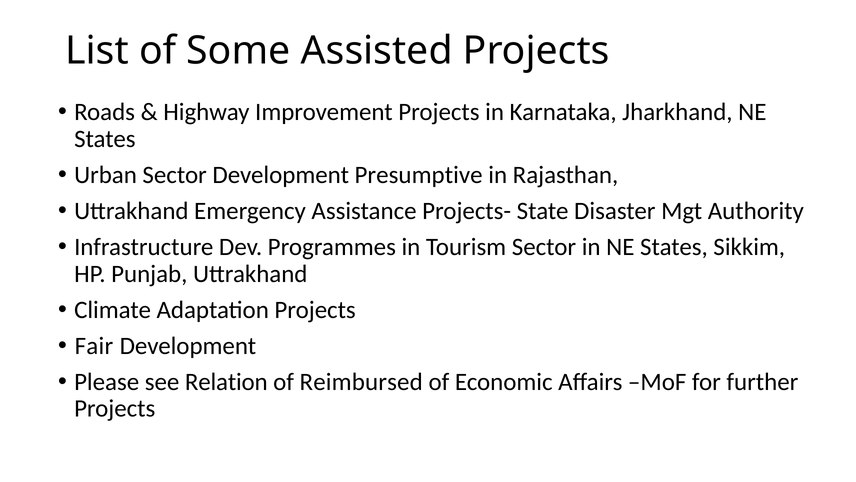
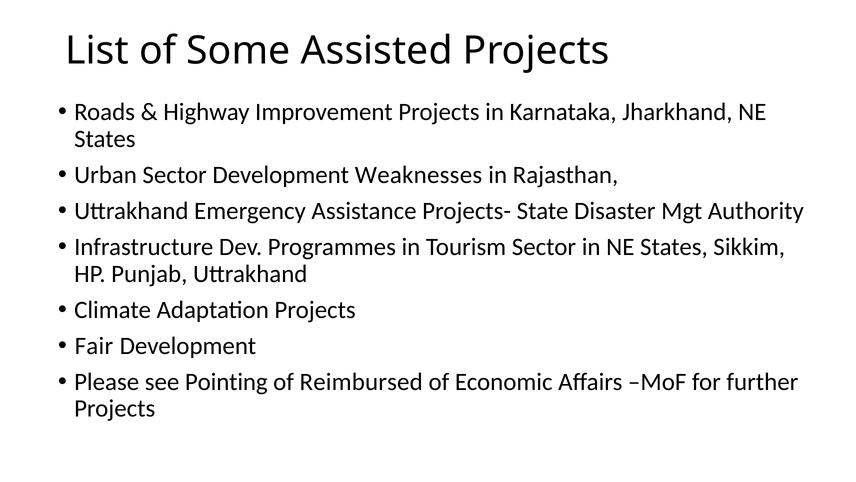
Presumptive: Presumptive -> Weaknesses (418, 175)
Relation: Relation -> Pointing (226, 381)
